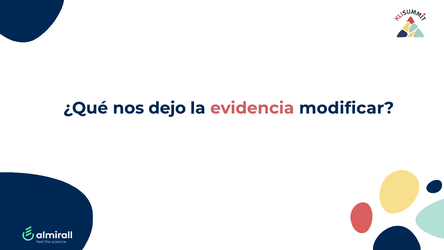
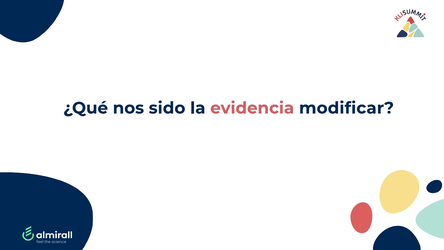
dejo: dejo -> sido (167, 108)
